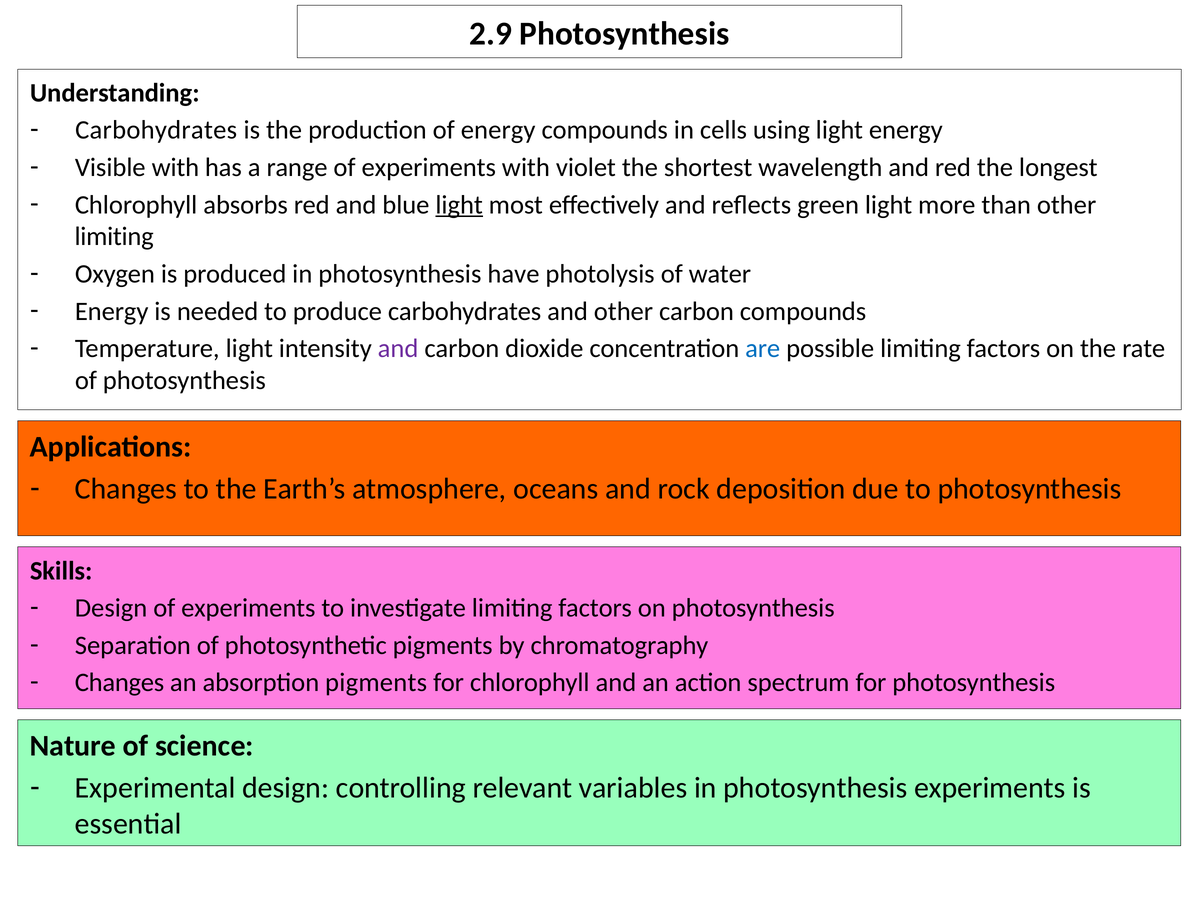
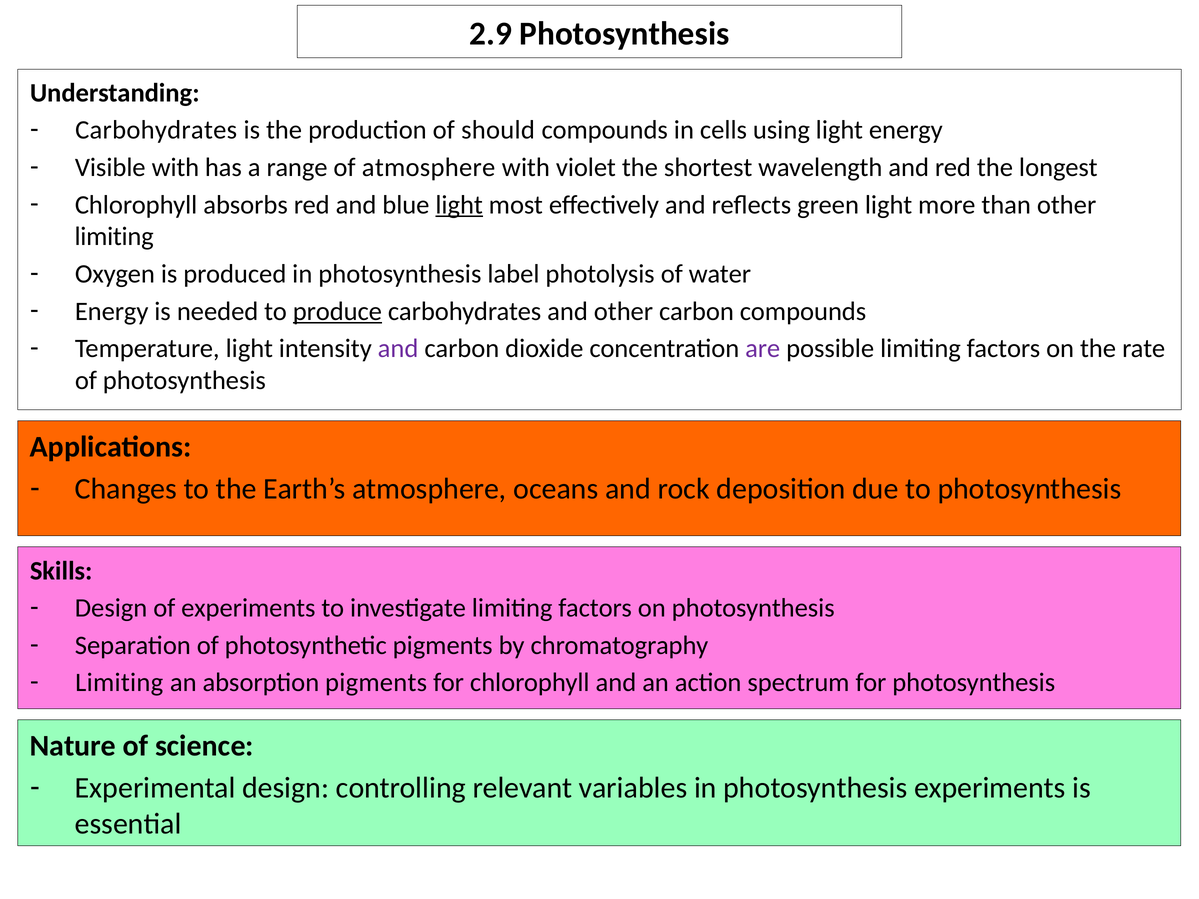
of energy: energy -> should (498, 130)
range of experiments: experiments -> atmosphere (429, 168)
have: have -> label (513, 274)
produce underline: none -> present (337, 311)
are colour: blue -> purple (763, 349)
Changes: Changes -> Limiting (119, 683)
